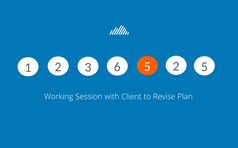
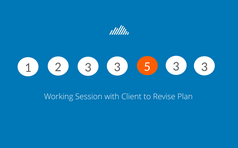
5 5: 5 -> 3 (204, 67)
3 6: 6 -> 3 (117, 67)
1 2: 2 -> 3 (176, 67)
